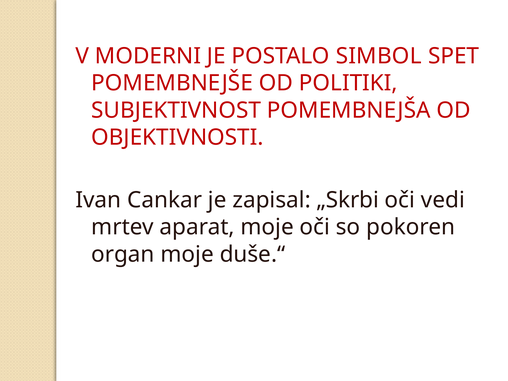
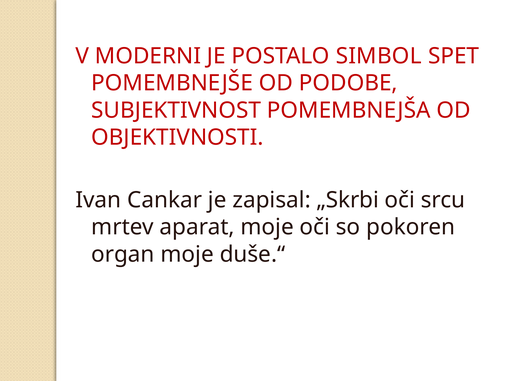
POLITIKI: POLITIKI -> PODOBE (348, 83)
vedi: vedi -> srcu (443, 200)
